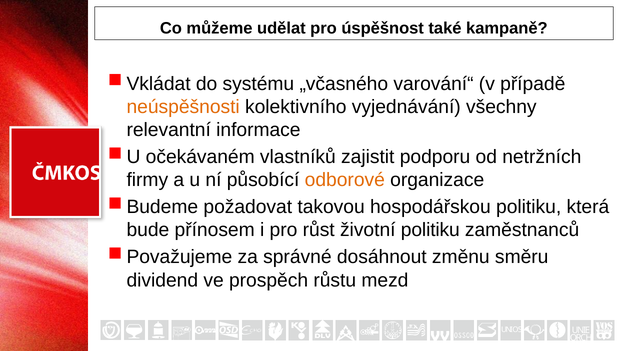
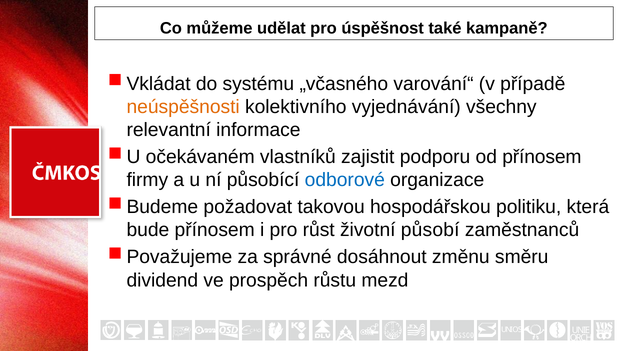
od netržních: netržních -> přínosem (542, 157)
odborové colour: orange -> blue (345, 180)
životní politiku: politiku -> působí (430, 230)
